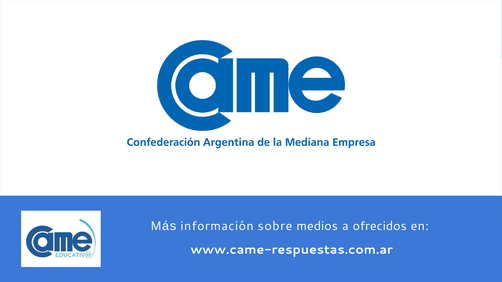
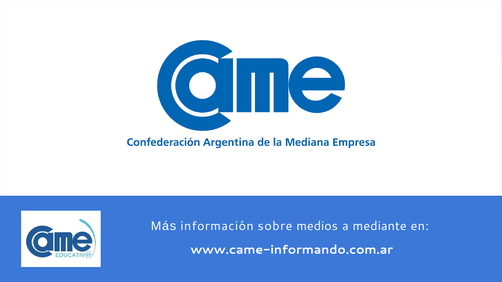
ofrecidos: ofrecidos -> mediante (380, 226)
www.came-respuestas.com.ar: www.came-respuestas.com.ar -> www.came-informando.com.ar (292, 250)
